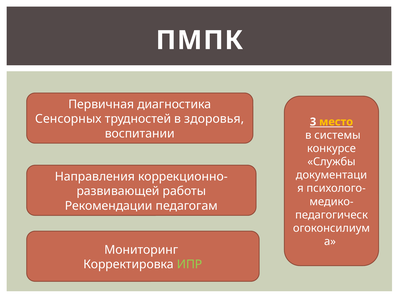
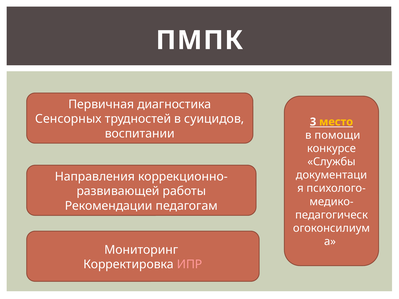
здоровья: здоровья -> суицидов (214, 119)
системы: системы -> помощи (337, 135)
ИПР colour: light green -> pink (190, 265)
